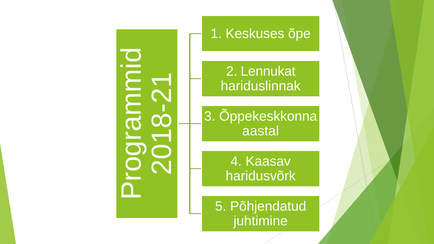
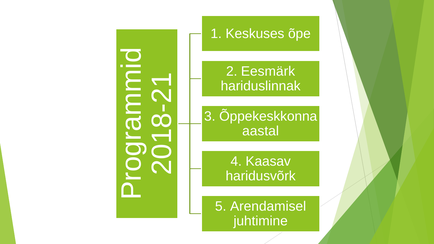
Lennukat: Lennukat -> Eesmärk (268, 71)
Põhjendatud: Põhjendatud -> Arendamisel (268, 206)
